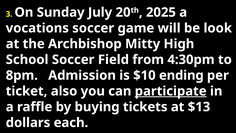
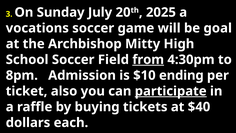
look: look -> goal (218, 28)
from underline: none -> present (148, 60)
$13: $13 -> $40 (199, 107)
